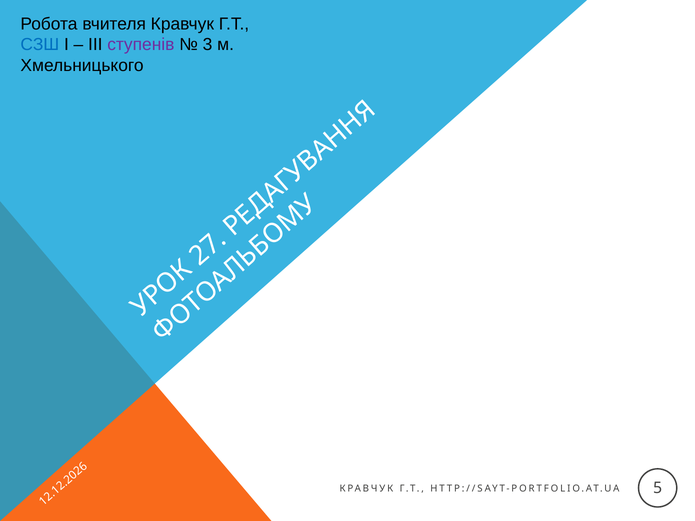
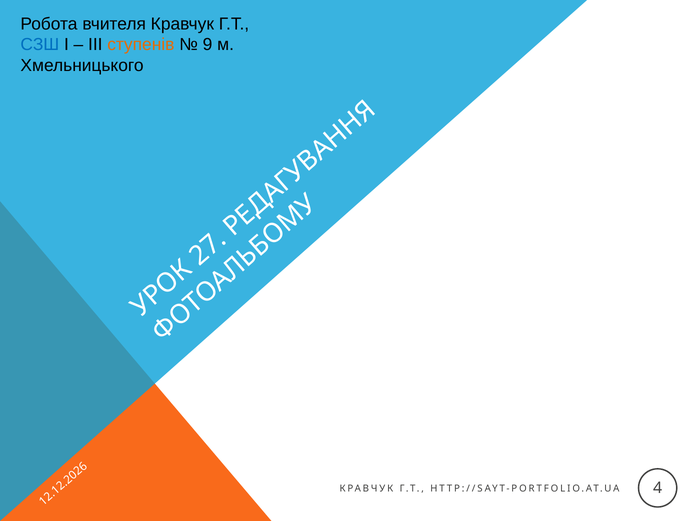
ступенів colour: purple -> orange (141, 45)
3: 3 -> 9 (208, 45)
5: 5 -> 4 (658, 488)
